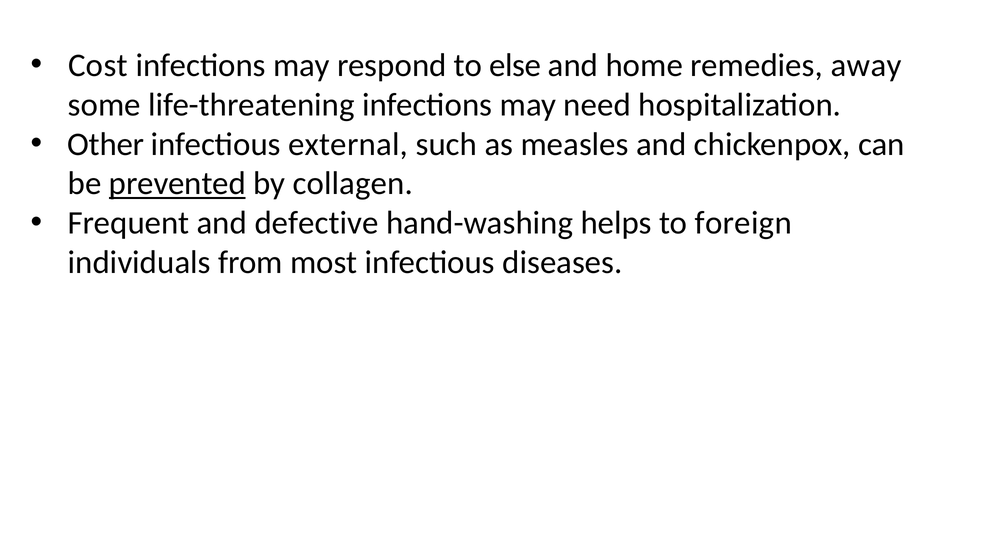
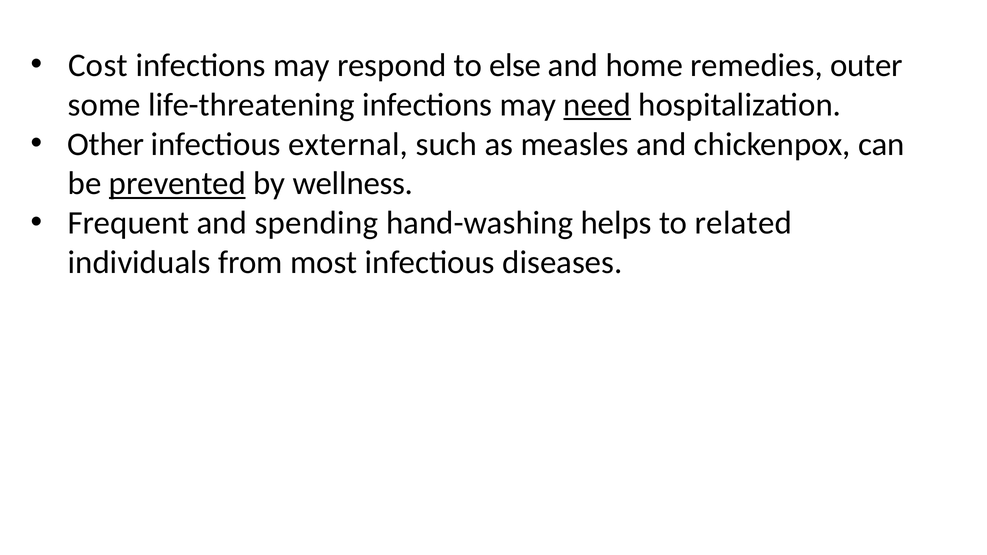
away: away -> outer (866, 65)
need underline: none -> present (597, 105)
collagen: collagen -> wellness (353, 184)
defective: defective -> spending (316, 223)
foreign: foreign -> related (743, 223)
